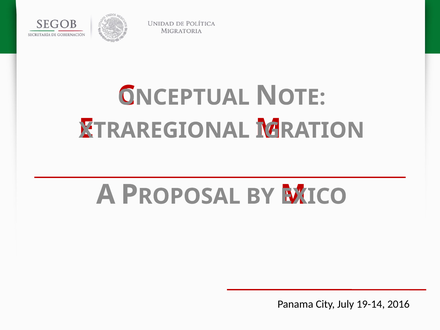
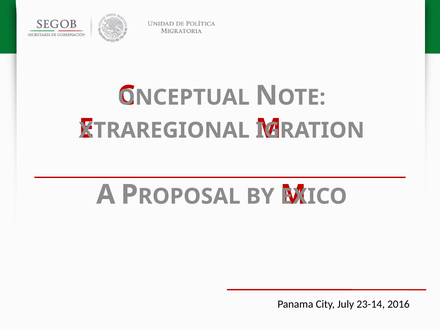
19-14: 19-14 -> 23-14 (371, 304)
